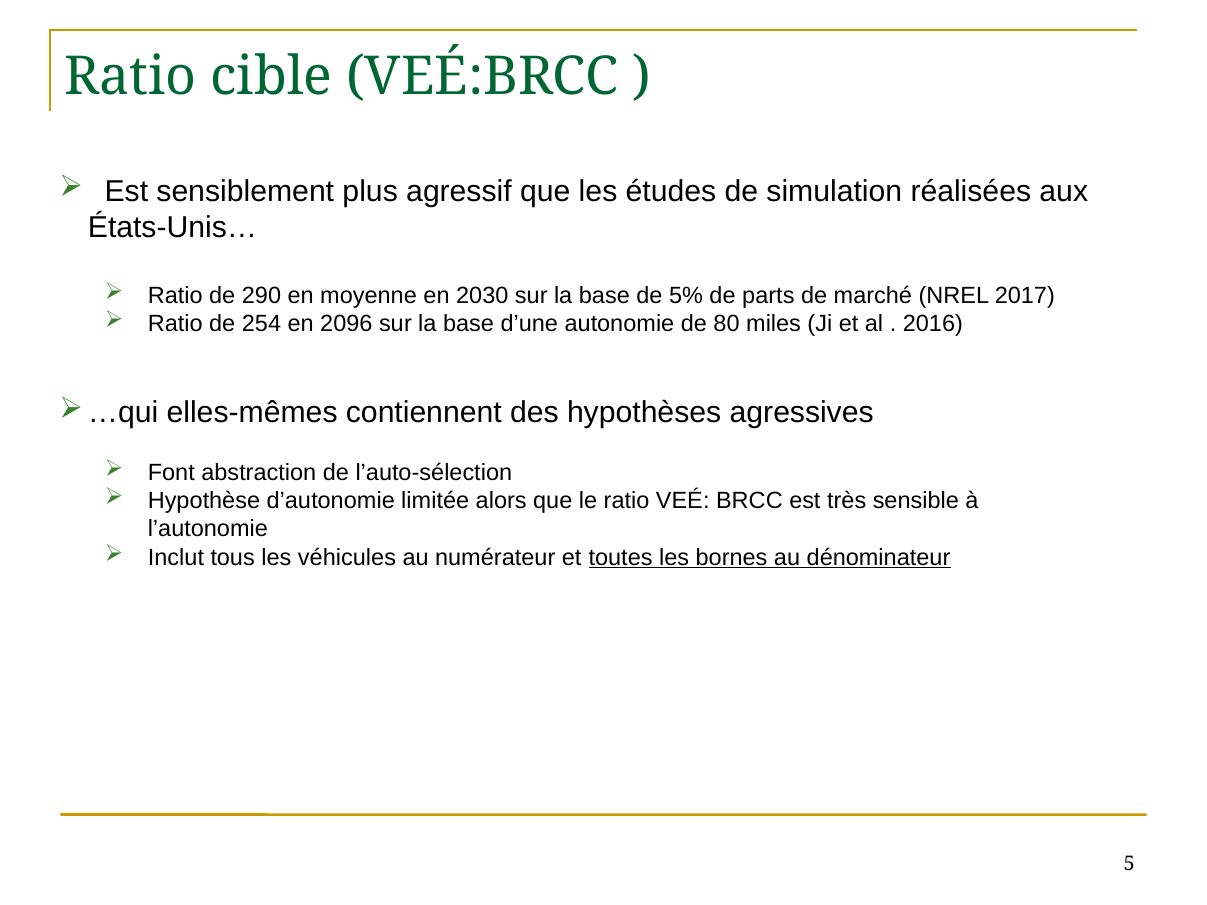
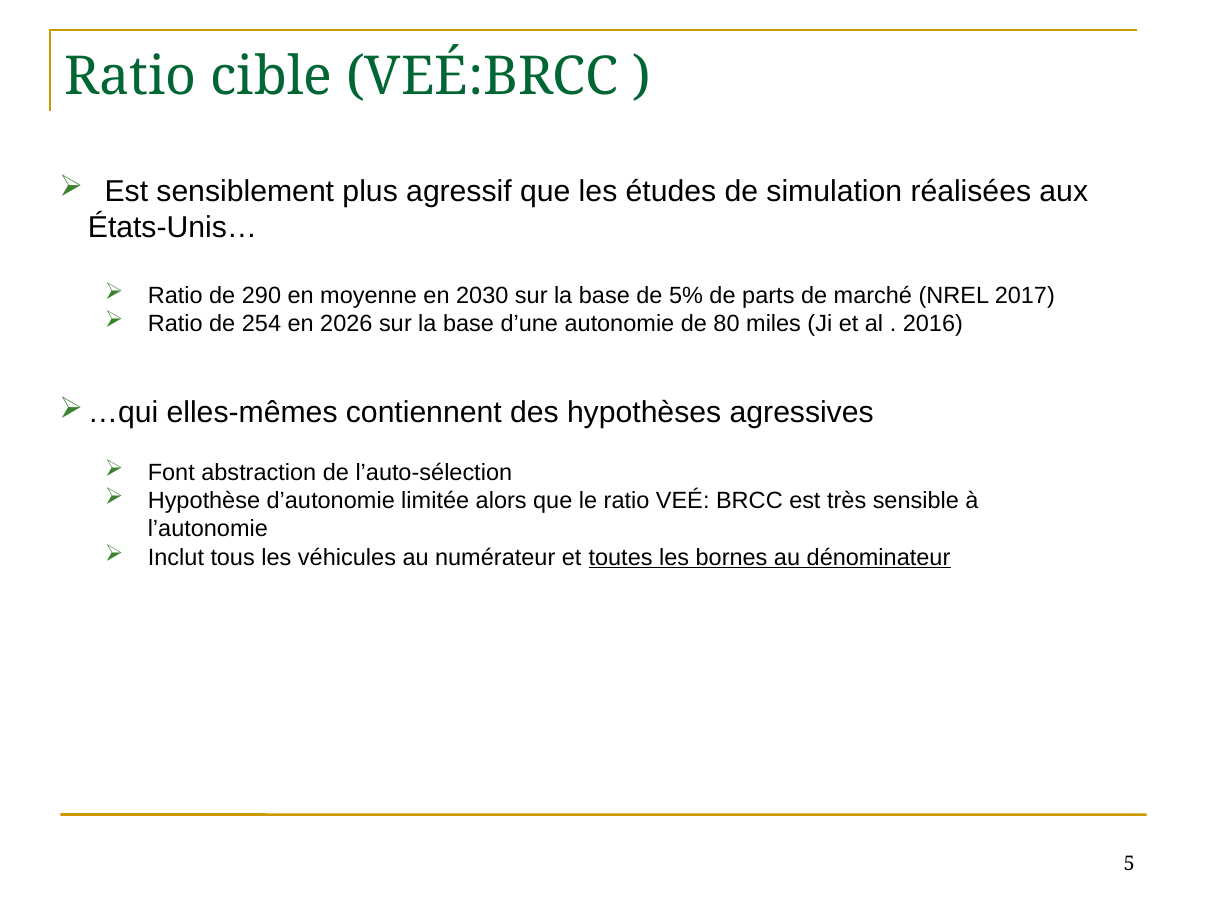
2096: 2096 -> 2026 (346, 324)
